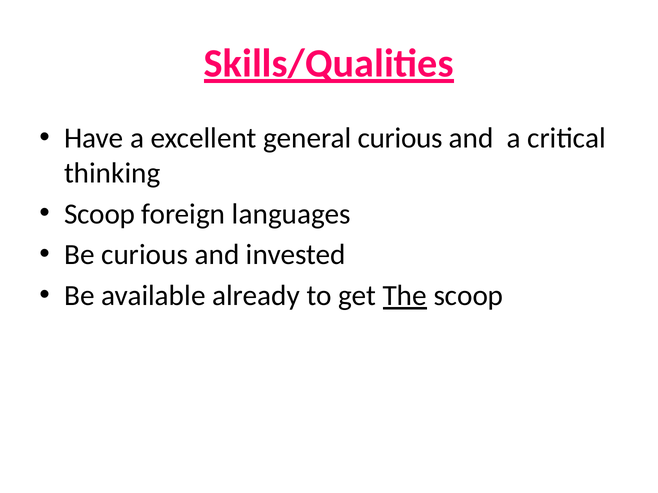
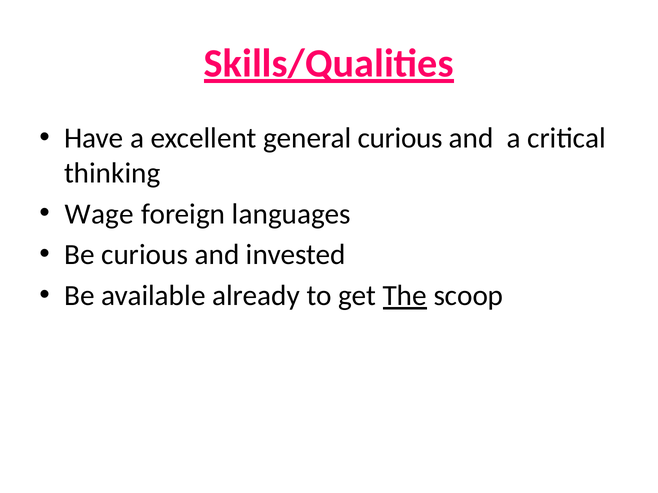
Scoop: Scoop -> Wage (99, 214)
